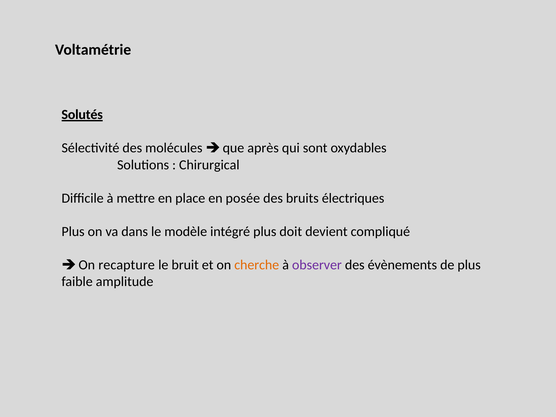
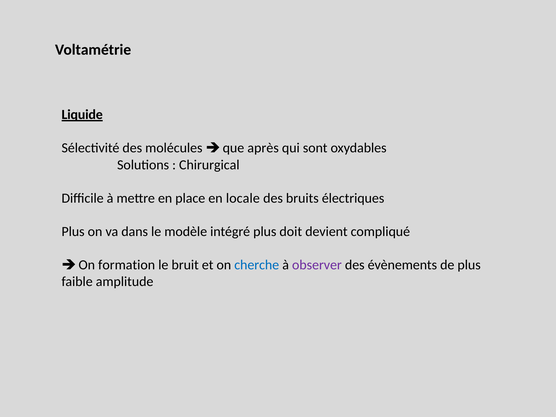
Solutés: Solutés -> Liquide (82, 115)
posée: posée -> locale (243, 198)
recapture: recapture -> formation (127, 265)
cherche colour: orange -> blue (257, 265)
